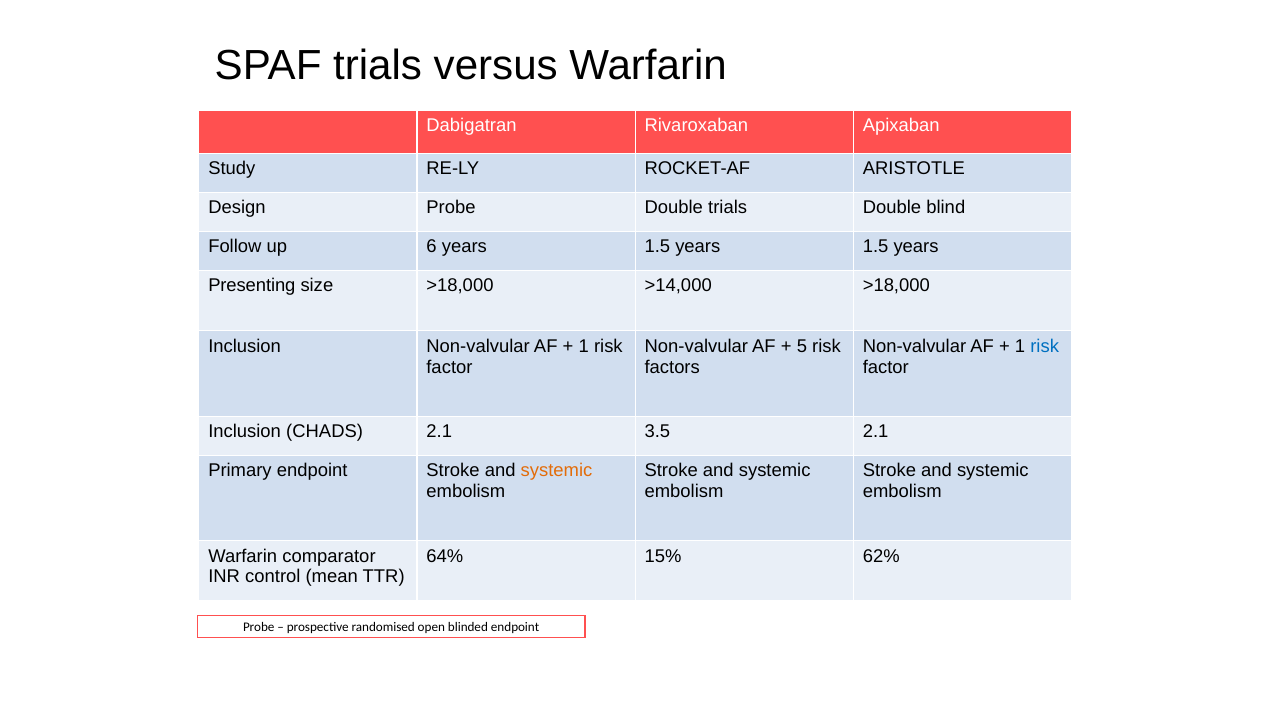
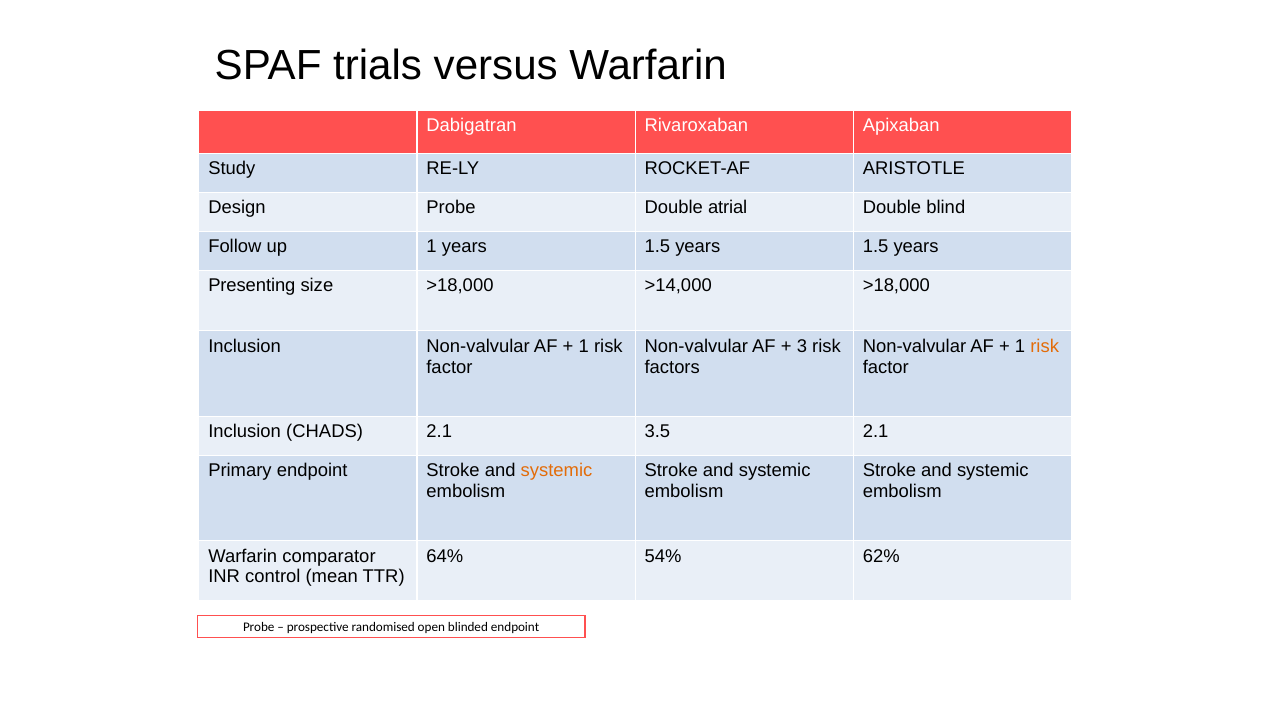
Double trials: trials -> atrial (728, 208)
up 6: 6 -> 1 (432, 247)
5: 5 -> 3 (802, 346)
risk colour: blue -> orange (1045, 346)
15%: 15% -> 54% (663, 556)
